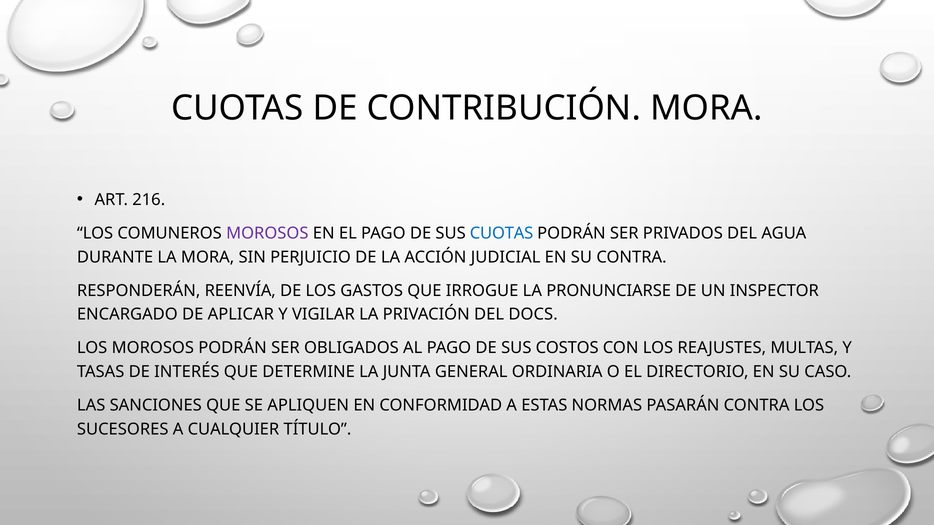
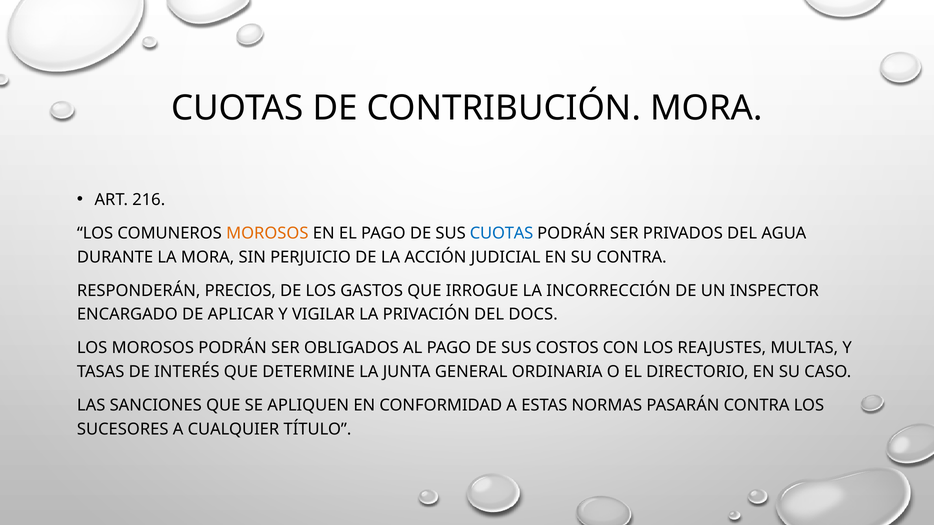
MOROSOS colour: purple -> orange (267, 233)
REENVÍA: REENVÍA -> PRECIOS (240, 291)
PRONUNCIARSE: PRONUNCIARSE -> INCORRECCIÓN (609, 291)
